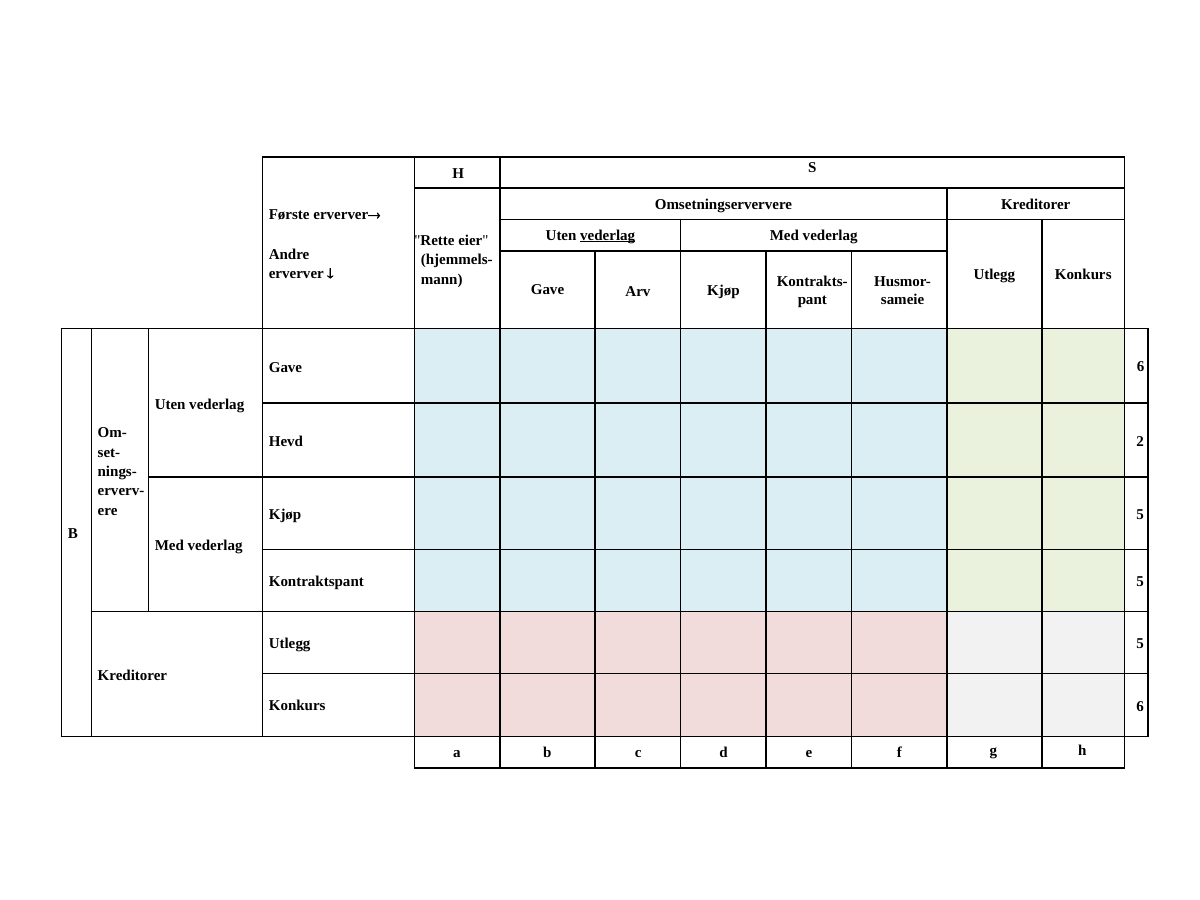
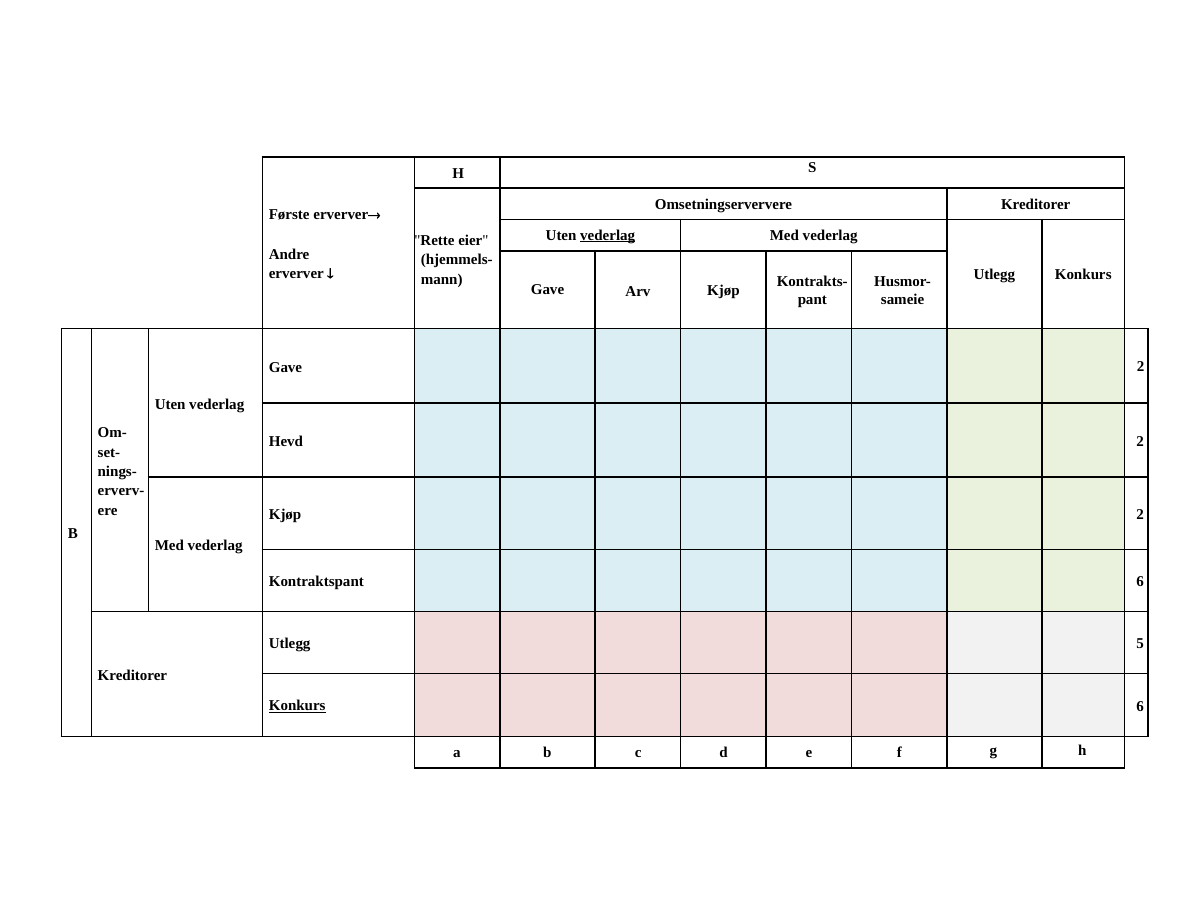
Gave 6: 6 -> 2 (1141, 366)
Kjøp 5: 5 -> 2 (1140, 515)
Kontraktspant 5: 5 -> 6 (1140, 582)
Konkurs underline: none -> present (297, 706)
